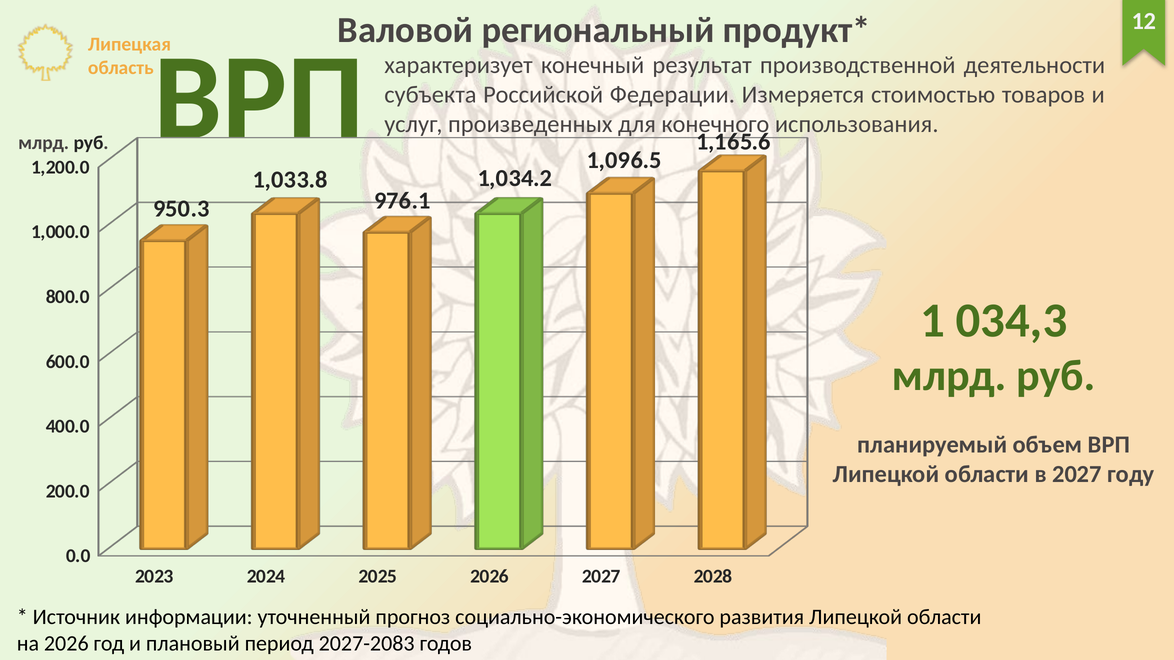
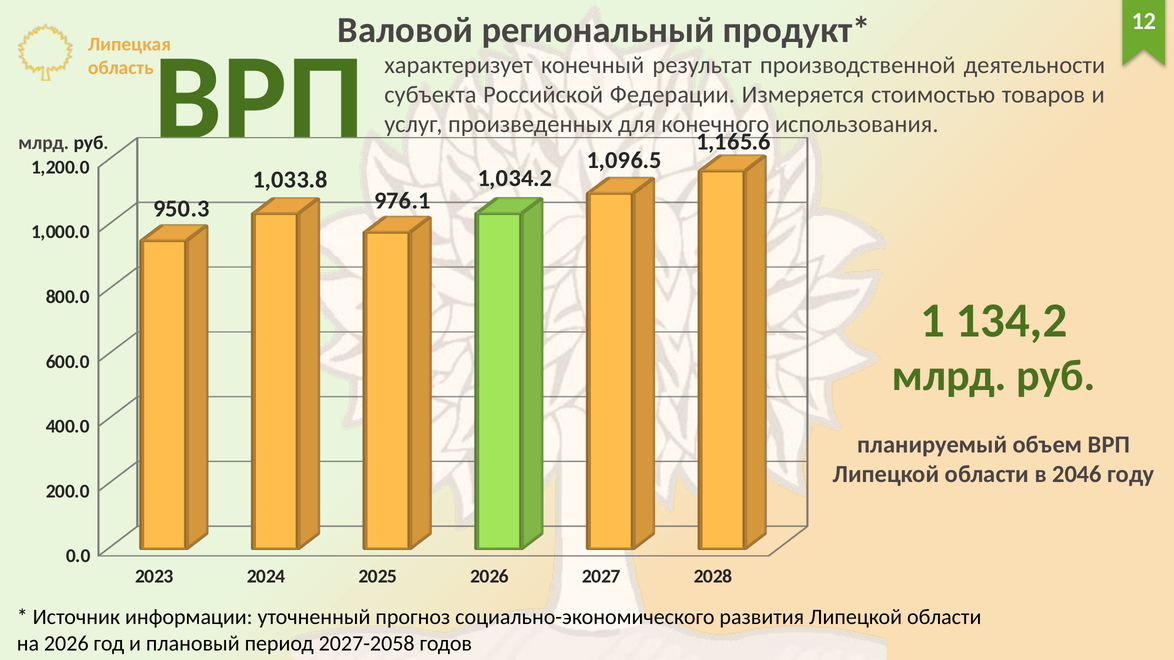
034,3: 034,3 -> 134,2 (1012, 321)
в 2027: 2027 -> 2046 (1077, 474)
2027-2083: 2027-2083 -> 2027-2058 (367, 644)
